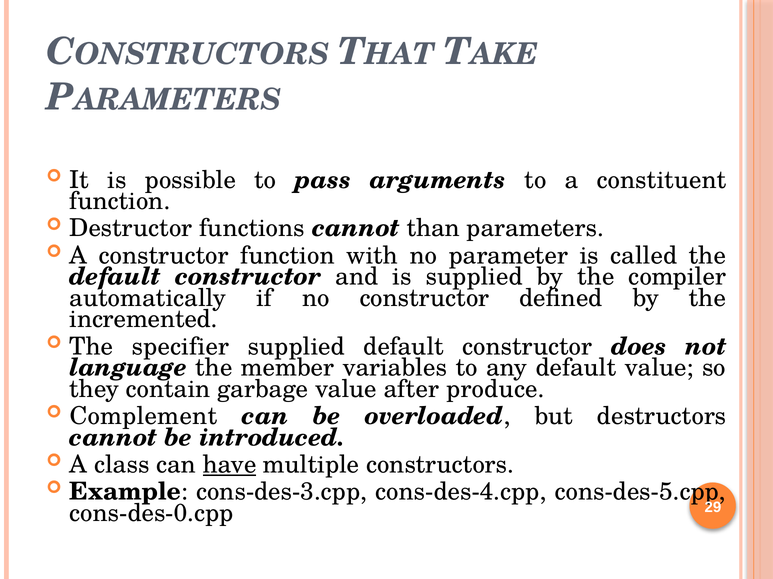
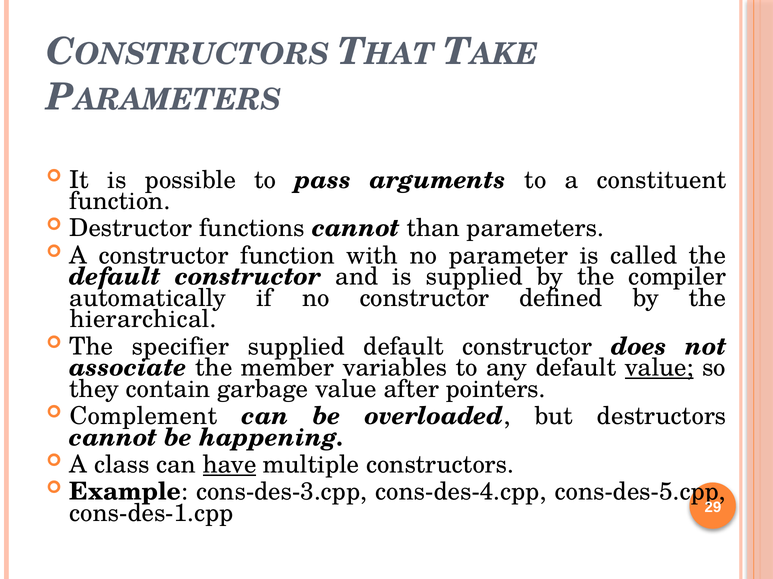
incremented: incremented -> hierarchical (143, 320)
language: language -> associate (128, 368)
value underline: none -> present (659, 368)
produce: produce -> pointers (496, 390)
introduced: introduced -> happening (272, 438)
cons-des-0.cpp: cons-des-0.cpp -> cons-des-1.cpp (152, 514)
